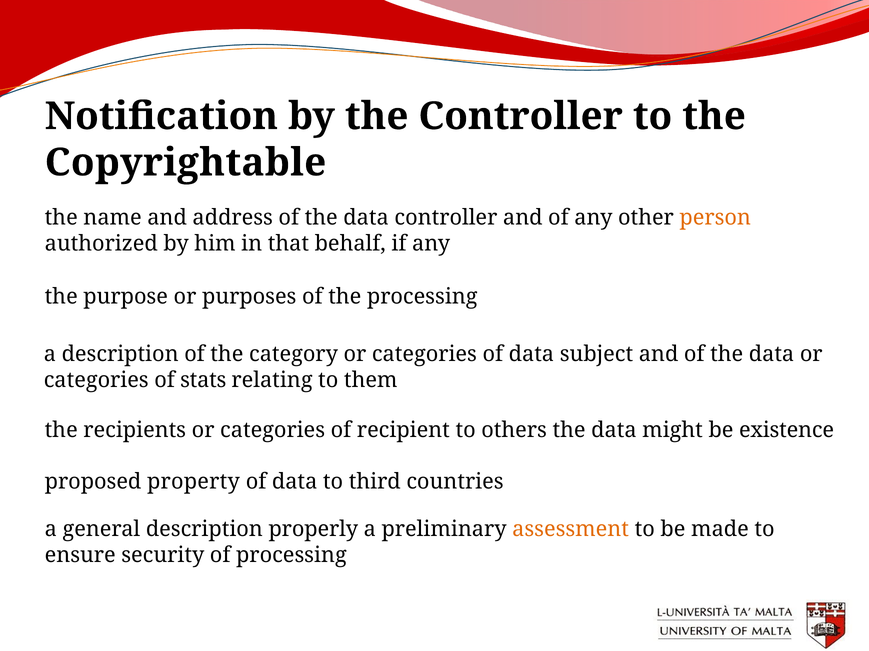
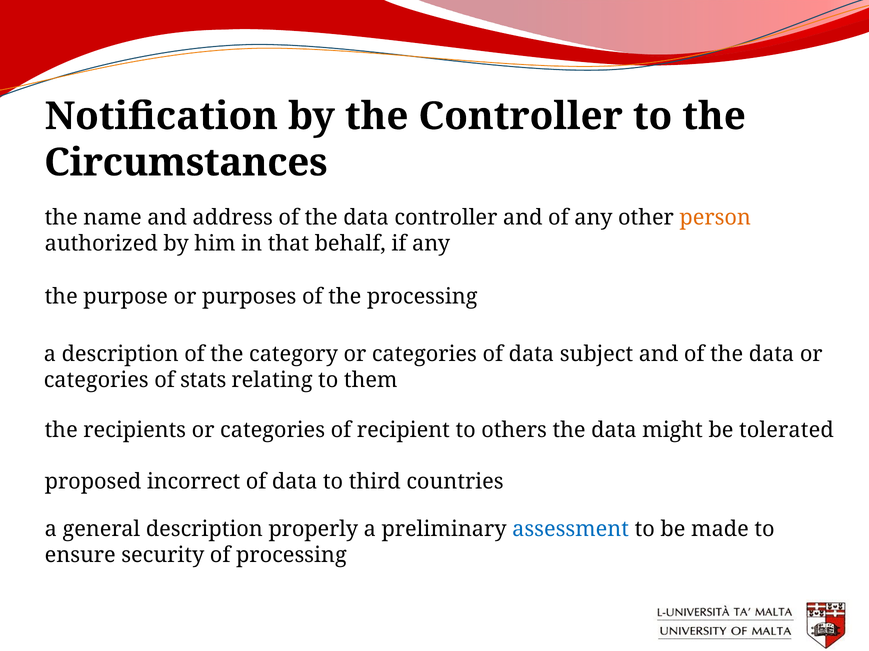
Copyrightable: Copyrightable -> Circumstances (186, 163)
existence: existence -> tolerated (786, 430)
property: property -> incorrect (194, 482)
assessment colour: orange -> blue (571, 529)
